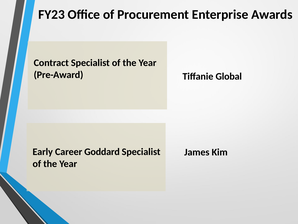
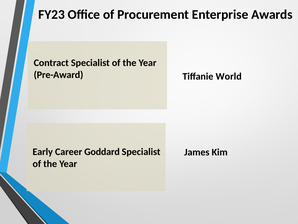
Global: Global -> World (229, 76)
